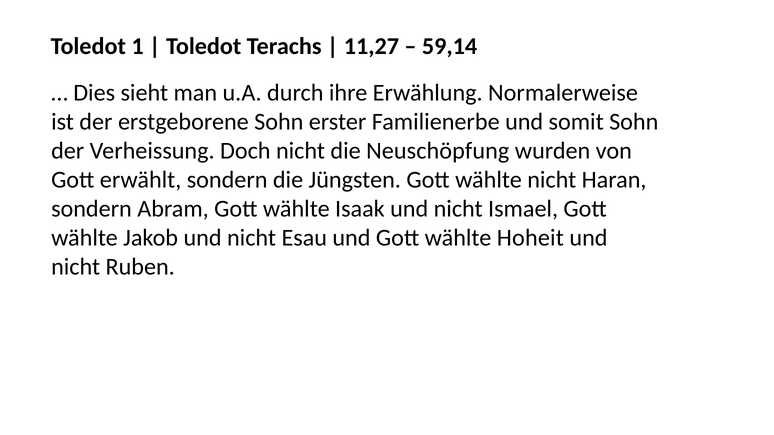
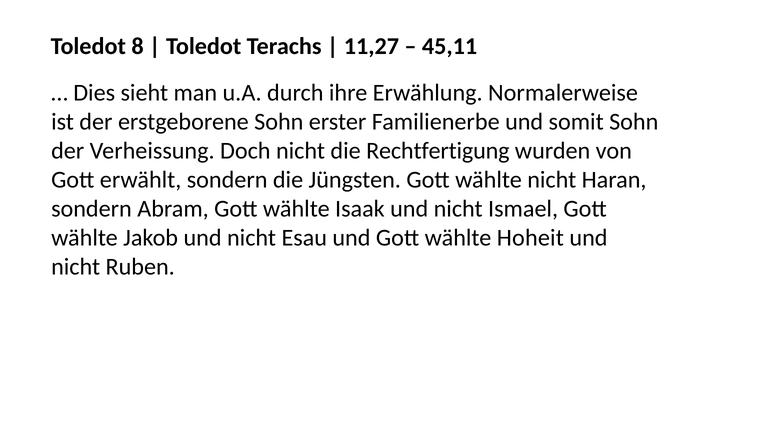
1: 1 -> 8 (137, 46)
59,14: 59,14 -> 45,11 (450, 46)
Neuschöpfung: Neuschöpfung -> Rechtfertigung (438, 151)
